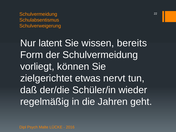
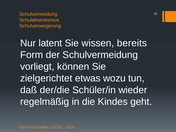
nervt: nervt -> wozu (114, 78)
Jahren: Jahren -> Kindes (113, 102)
